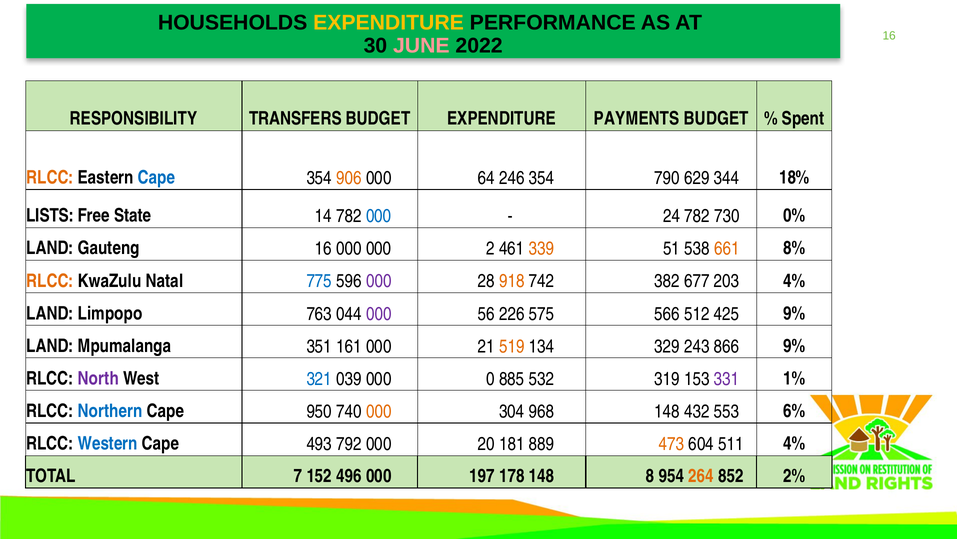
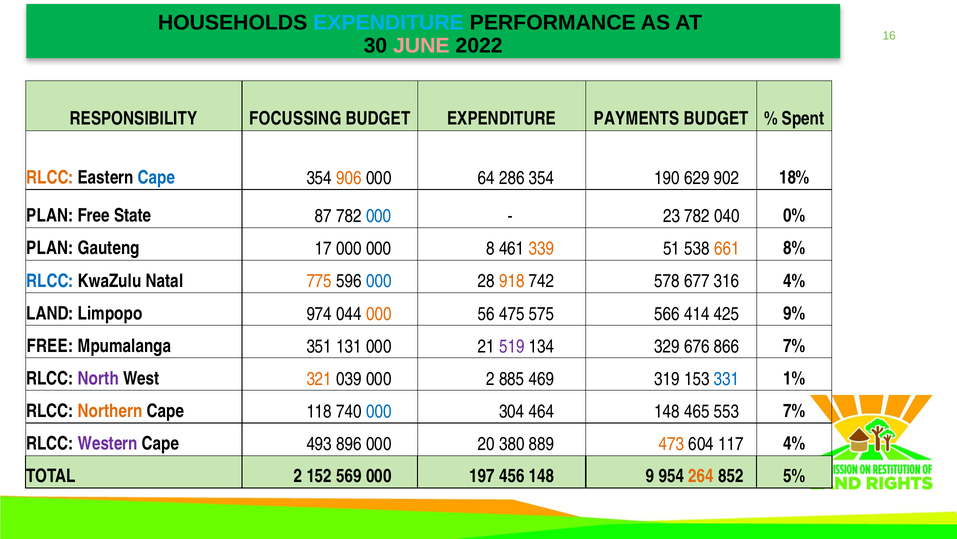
EXPENDITURE colour: yellow -> light blue (389, 23)
TRANSFERS: TRANSFERS -> FOCUSSING (295, 119)
246: 246 -> 286 (512, 178)
790: 790 -> 190 (667, 178)
344: 344 -> 902 (727, 178)
LISTS: LISTS -> PLAN (50, 215)
14: 14 -> 87 (323, 216)
24: 24 -> 23 (672, 216)
730: 730 -> 040 (727, 216)
LAND: LAND -> PLAN (50, 248)
Gauteng 16: 16 -> 17 (323, 248)
2: 2 -> 8 (491, 248)
RLCC colour: orange -> blue (50, 281)
775 colour: blue -> orange (319, 281)
000 colour: purple -> blue (379, 281)
382: 382 -> 578 (667, 281)
203: 203 -> 316 (727, 281)
763: 763 -> 974 (319, 314)
000 colour: purple -> orange (379, 314)
226: 226 -> 475 (512, 314)
512: 512 -> 414 (697, 314)
LAND: LAND -> FREE (50, 346)
161: 161 -> 131 (349, 346)
519 colour: orange -> purple (512, 346)
243: 243 -> 676 (697, 346)
866 9%: 9% -> 7% (794, 346)
321 colour: blue -> orange (319, 379)
000 0: 0 -> 2 (491, 379)
532: 532 -> 469 (541, 379)
331 colour: purple -> blue (727, 379)
Northern colour: blue -> orange (110, 411)
950: 950 -> 118 (319, 411)
000 colour: orange -> blue (379, 411)
968: 968 -> 464 (541, 411)
432: 432 -> 465 (697, 411)
553 6%: 6% -> 7% (794, 411)
Western colour: blue -> purple (108, 443)
792: 792 -> 896 (349, 444)
181: 181 -> 380 (512, 444)
511: 511 -> 117 (731, 444)
TOTAL 7: 7 -> 2 (298, 476)
496: 496 -> 569 (349, 476)
178: 178 -> 456 (512, 476)
8: 8 -> 9 (650, 476)
2%: 2% -> 5% (794, 476)
